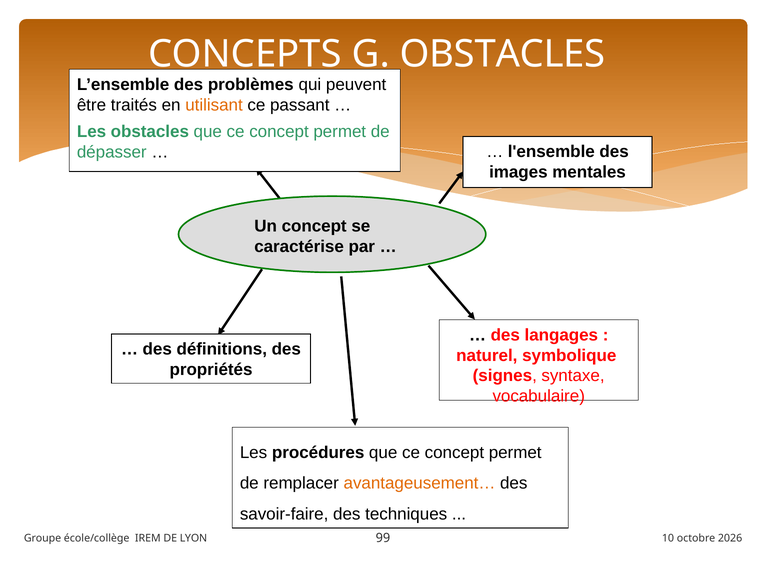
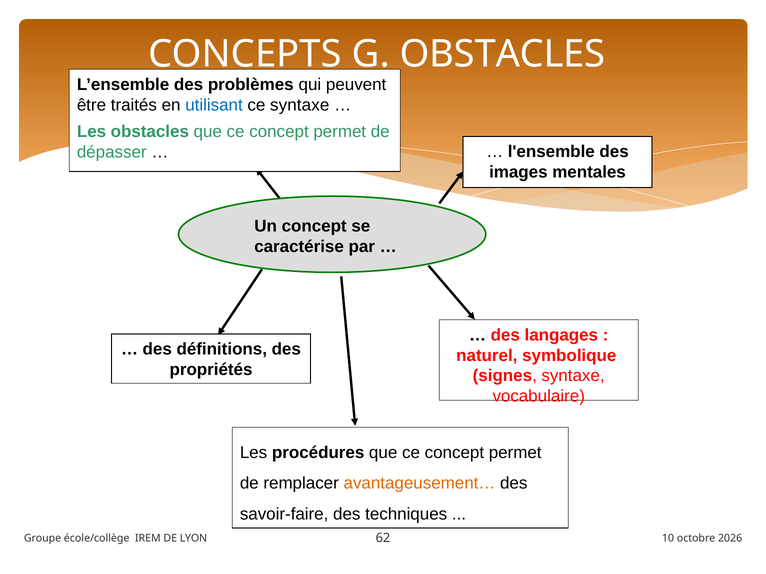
utilisant colour: orange -> blue (214, 105)
ce passant: passant -> syntaxe (300, 105)
99: 99 -> 62 (383, 539)
